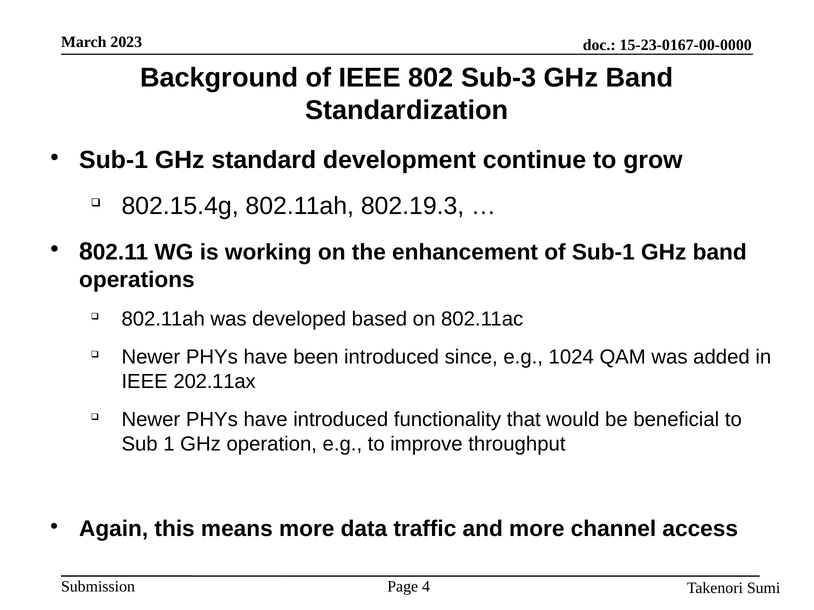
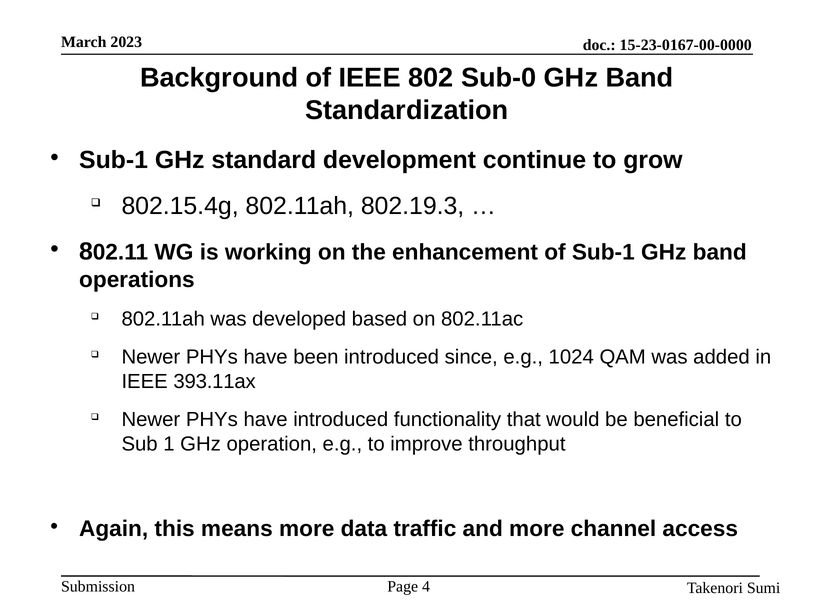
Sub-3: Sub-3 -> Sub-0 (499, 78)
202.11ax: 202.11ax -> 393.11ax (215, 382)
